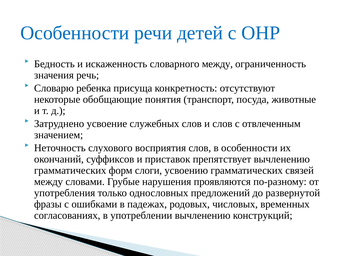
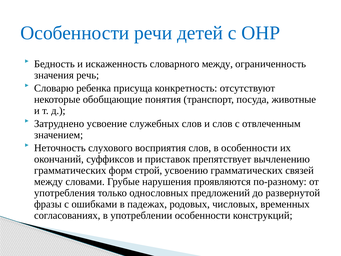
слоги: слоги -> строй (149, 170)
употреблении вычленению: вычленению -> особенности (203, 215)
